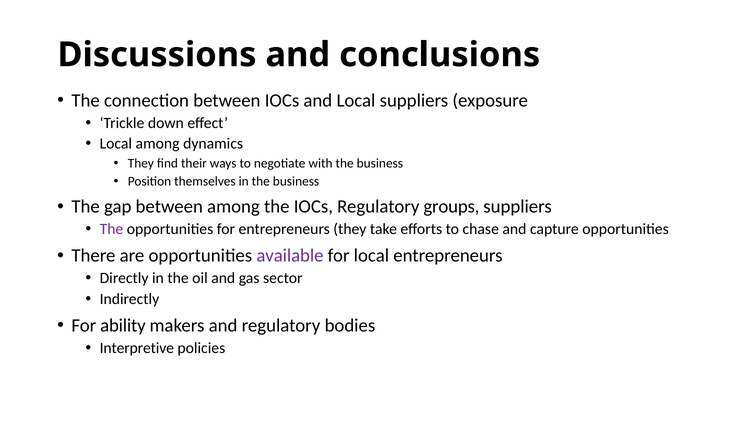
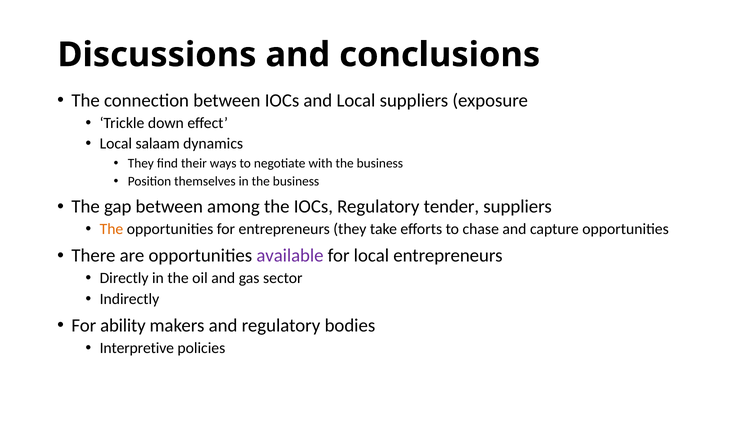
Local among: among -> salaam (158, 144)
groups: groups -> tender (451, 207)
The colour: purple -> orange (111, 229)
